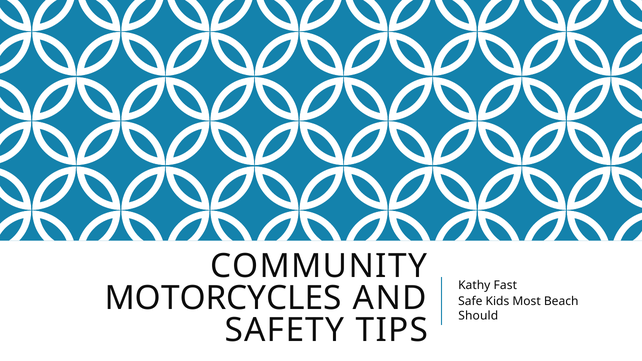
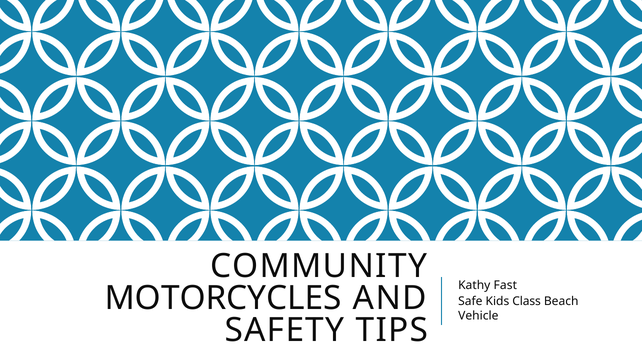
Most: Most -> Class (527, 301)
Should: Should -> Vehicle (478, 316)
